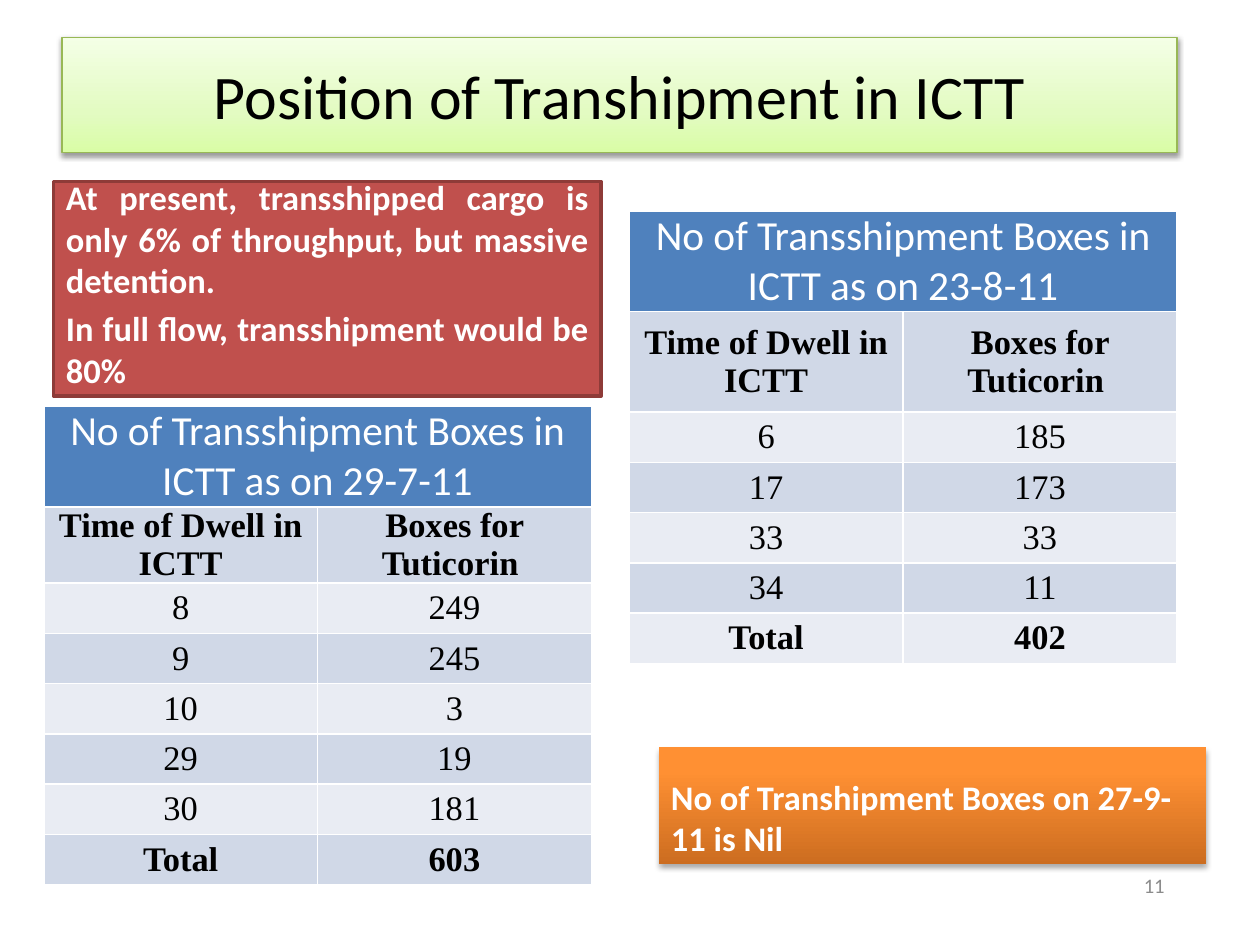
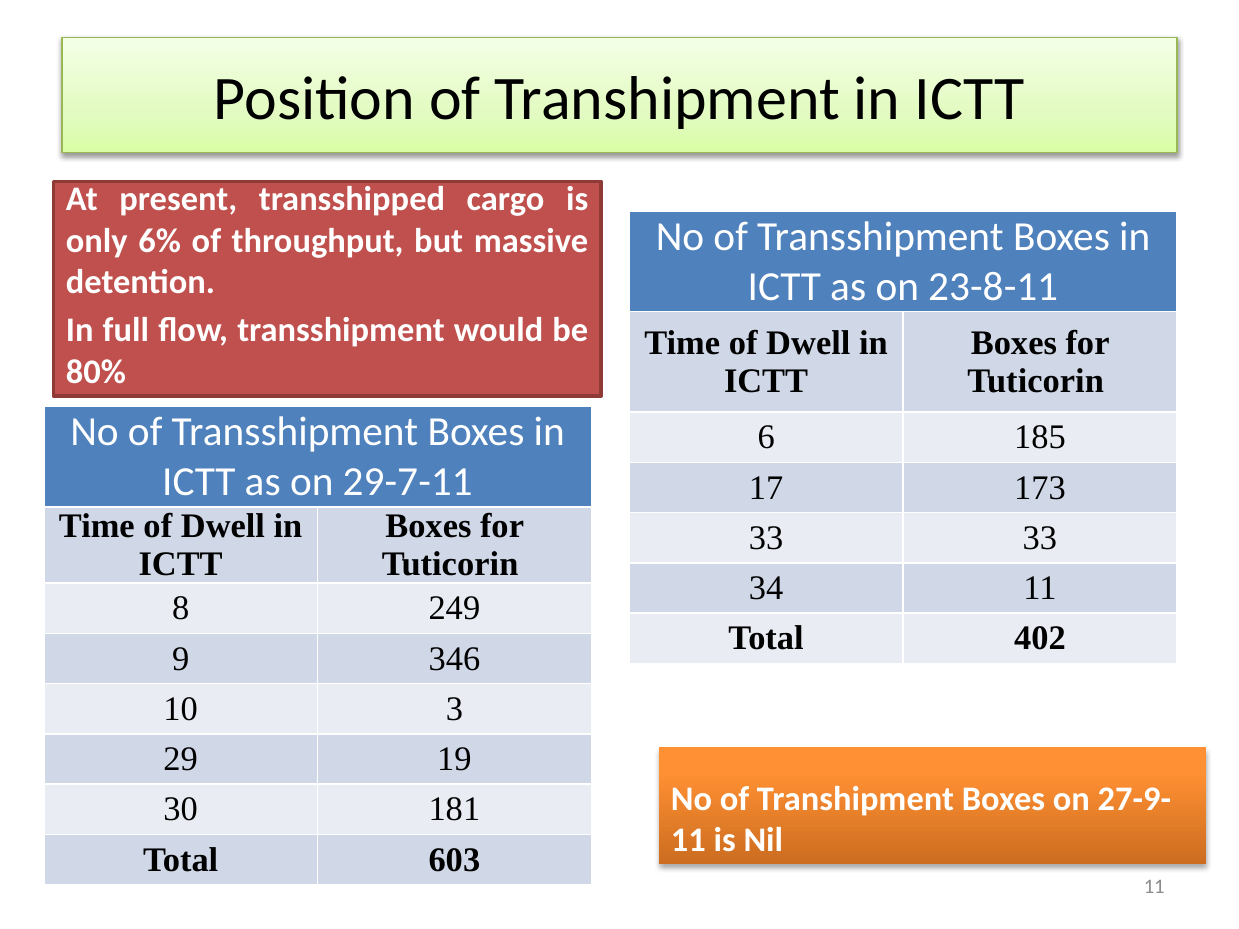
245: 245 -> 346 (454, 659)
